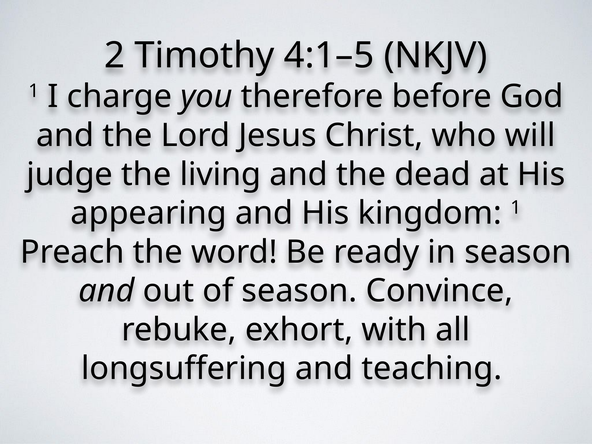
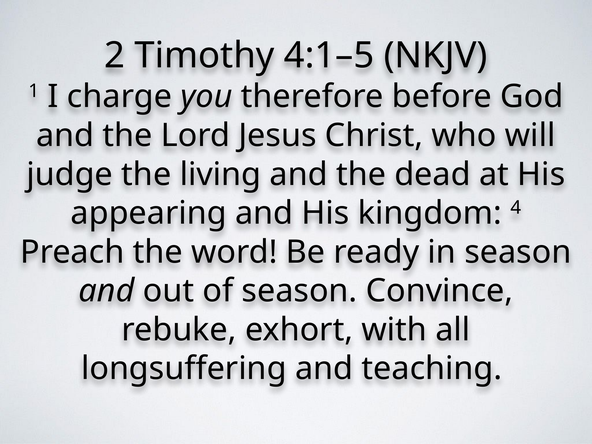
kingdom 1: 1 -> 4 (516, 208)
